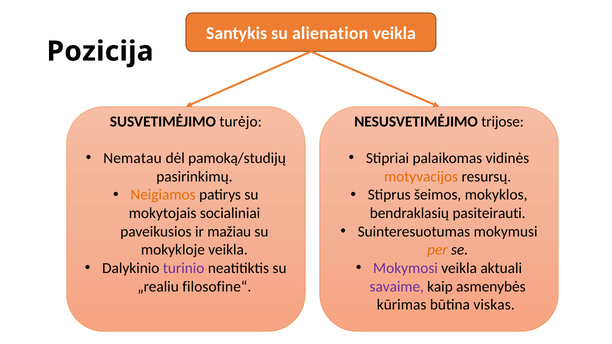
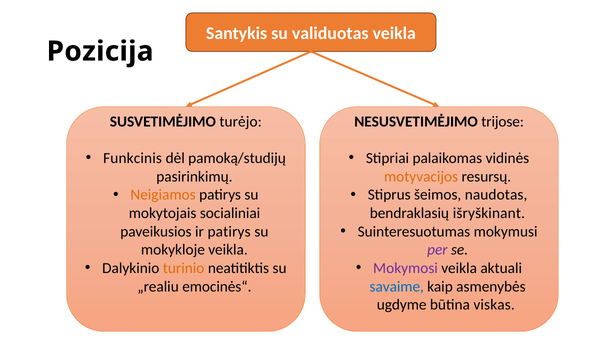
alienation: alienation -> validuotas (330, 33)
Nematau: Nematau -> Funkcinis (133, 158)
mokyklos: mokyklos -> naudotas (496, 195)
pasiteirauti: pasiteirauti -> išryškinant (489, 213)
ir mažiau: mažiau -> patirys (229, 232)
per colour: orange -> purple (437, 250)
turinio colour: purple -> orange (184, 268)
filosofine“: filosofine“ -> emocinės“ (217, 287)
savaime colour: purple -> blue (397, 287)
kūrimas: kūrimas -> ugdyme (402, 305)
